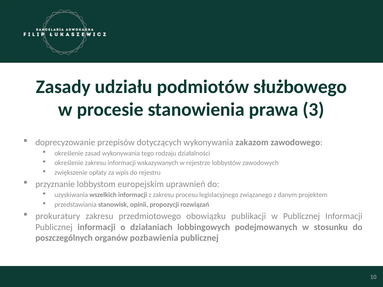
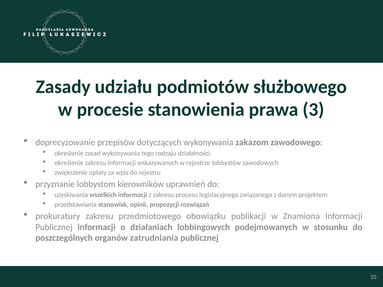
europejskim: europejskim -> kierowników (141, 184)
w Publicznej: Publicznej -> Znamiona (302, 216)
pozbawienia: pozbawienia -> zatrudniania (154, 238)
